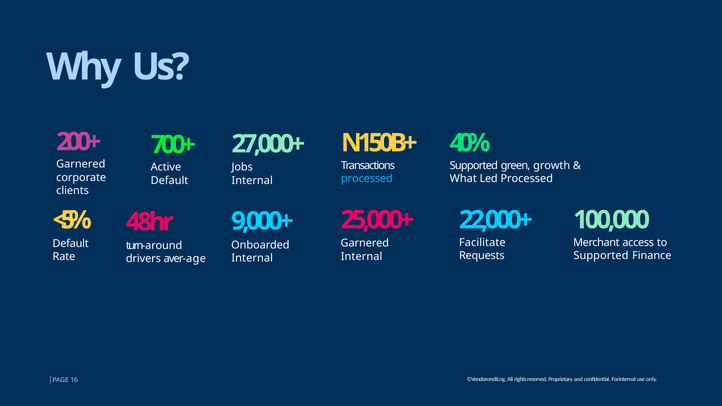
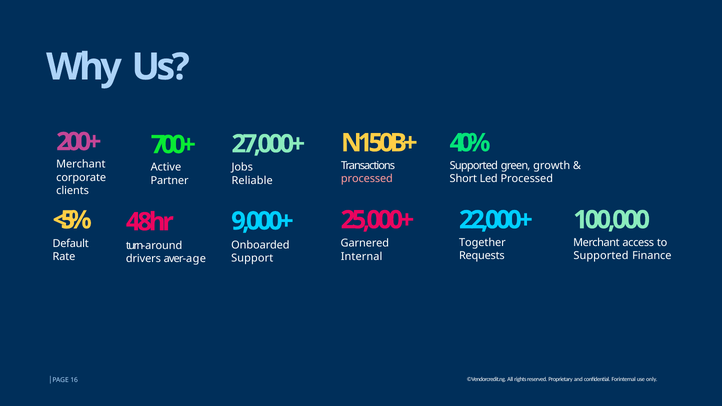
Garnered: Garnered -> Merchant (81, 164)
What: What -> Short (463, 179)
processed colour: light blue -> pink (367, 179)
Default: Default -> Partner (170, 181)
Internal: Internal -> Reliable (252, 181)
Facilitate: Facilitate -> Together (482, 243)
Internal: Internal -> Support (252, 258)
